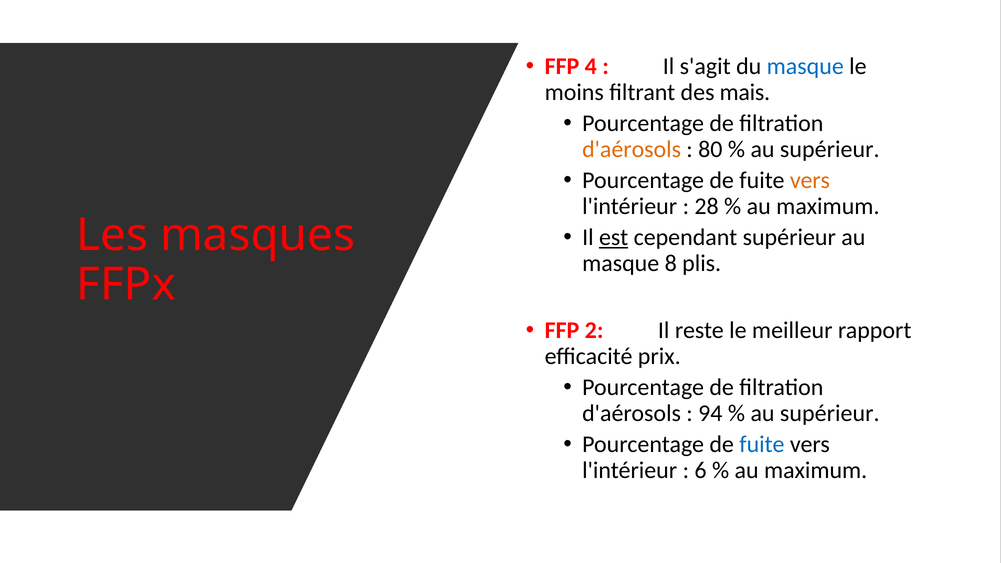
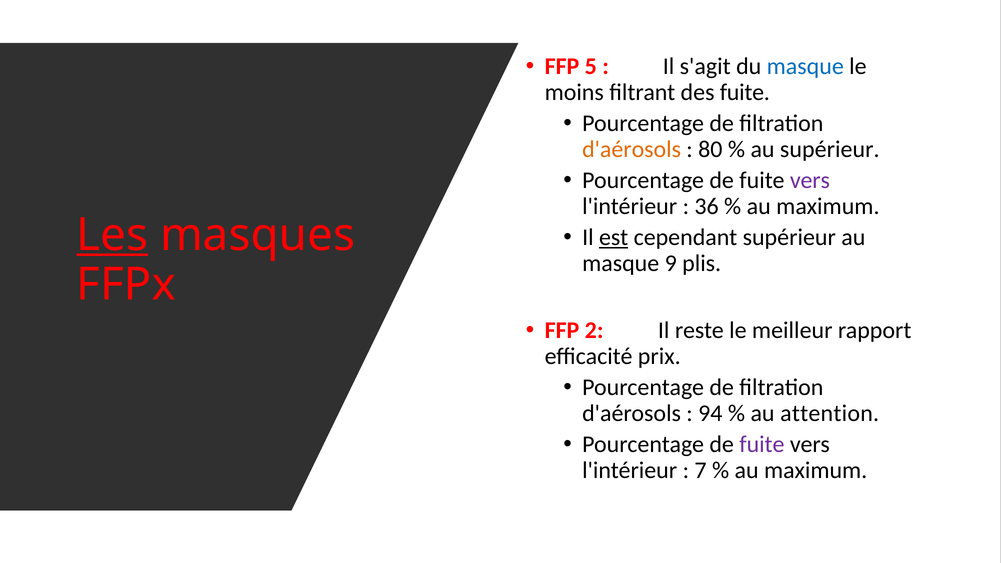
4: 4 -> 5 (591, 66)
des mais: mais -> fuite (745, 92)
vers colour: orange -> purple (810, 180)
28: 28 -> 36 (707, 206)
Les underline: none -> present (112, 235)
8: 8 -> 9 (671, 263)
supérieur: supérieur -> attention (830, 413)
fuite colour: blue -> purple (762, 445)
6: 6 -> 7 (700, 470)
